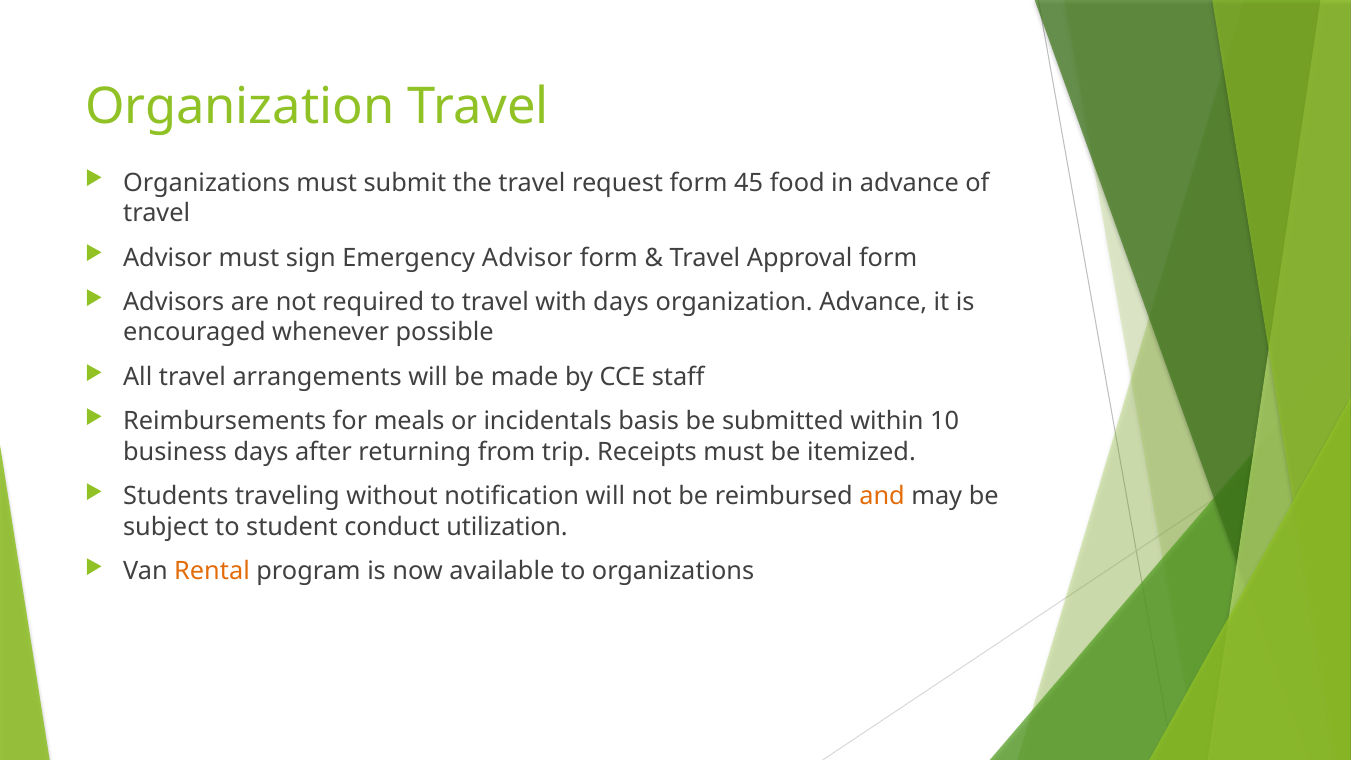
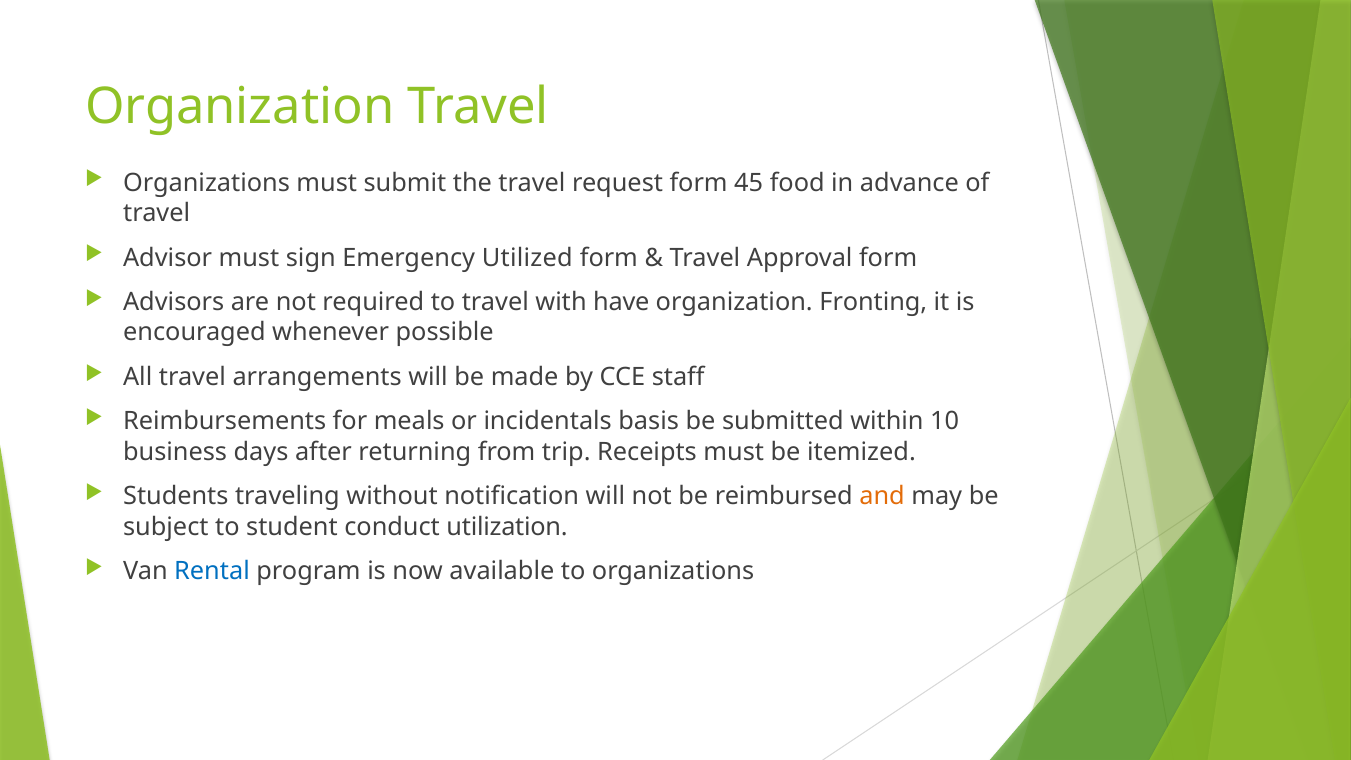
Emergency Advisor: Advisor -> Utilized (527, 258)
with days: days -> have (621, 302)
organization Advance: Advance -> Fronting (873, 302)
Rental colour: orange -> blue (212, 571)
